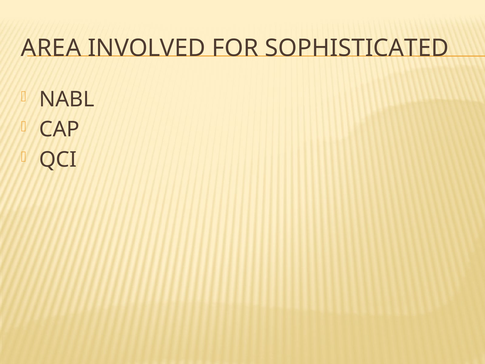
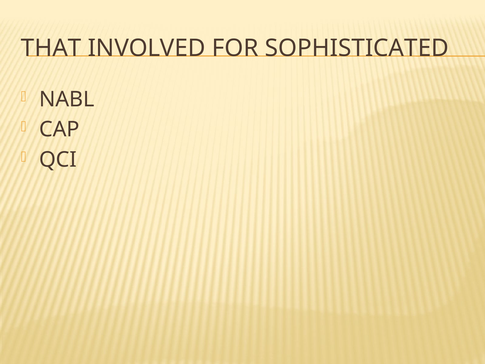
AREA: AREA -> THAT (51, 48)
